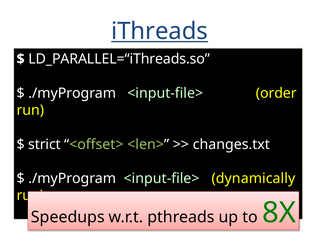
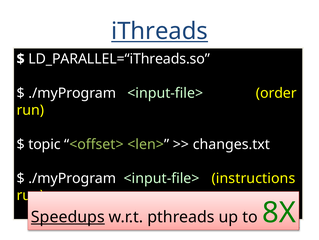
strict: strict -> topic (44, 144)
dynamically: dynamically -> instructions (253, 178)
Speedups underline: none -> present (68, 216)
